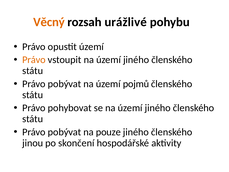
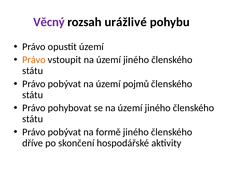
Věcný colour: orange -> purple (49, 22)
pouze: pouze -> formě (108, 132)
jinou: jinou -> dříve (33, 143)
